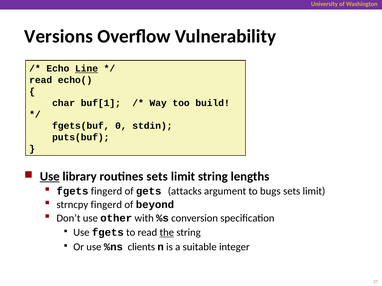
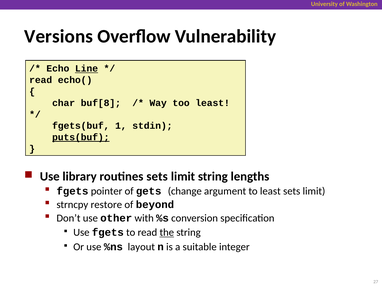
buf[1: buf[1 -> buf[8 (101, 103)
too build: build -> least (213, 103)
0: 0 -> 1 (121, 126)
puts(buf underline: none -> present (81, 137)
Use underline: present -> none (50, 177)
fgets fingerd: fingerd -> pointer (107, 191)
attacks: attacks -> change (185, 191)
to bugs: bugs -> least (270, 191)
strncpy fingerd: fingerd -> restore (106, 205)
clients: clients -> layout (141, 247)
